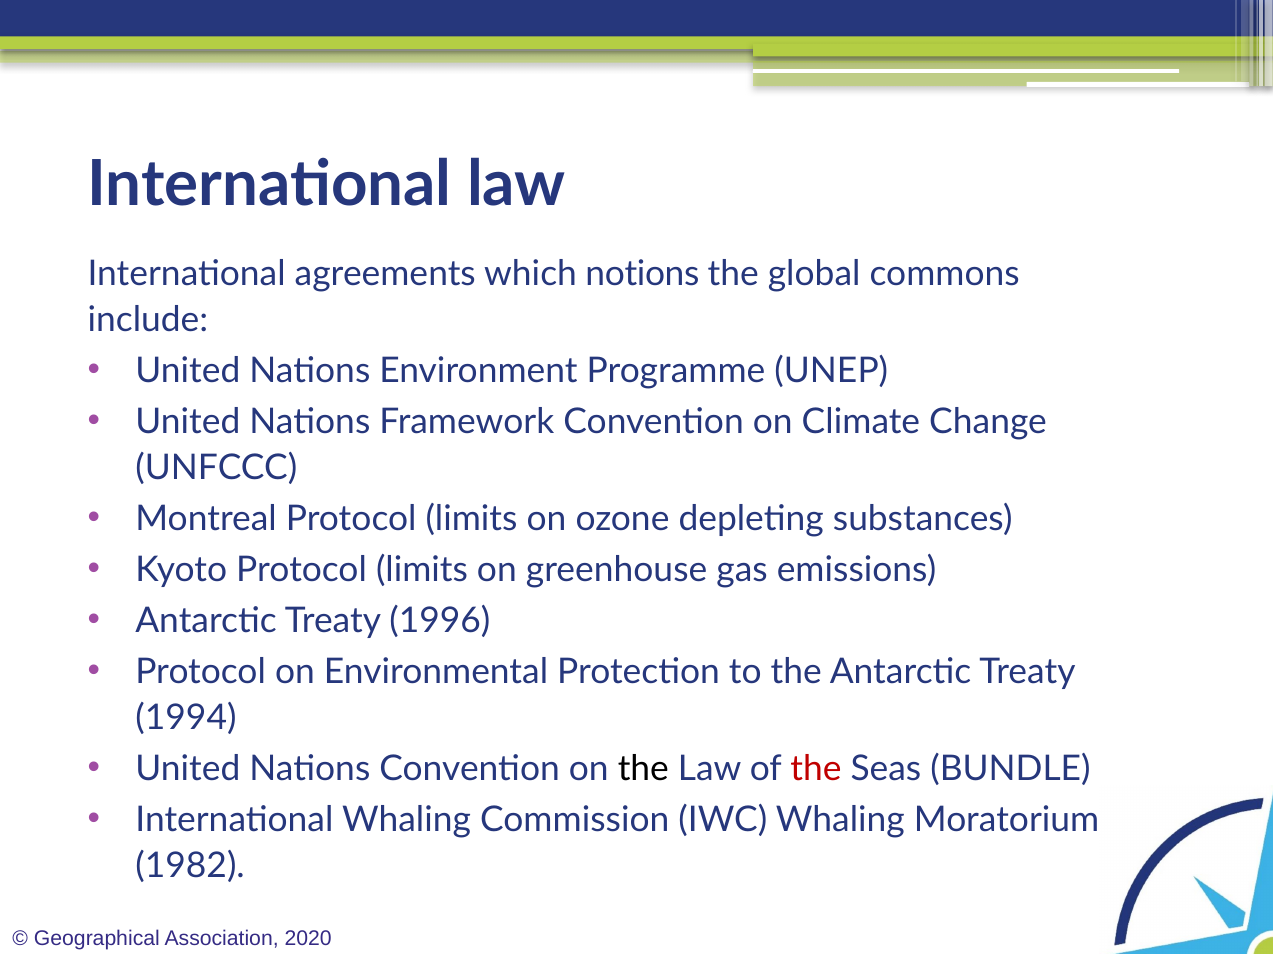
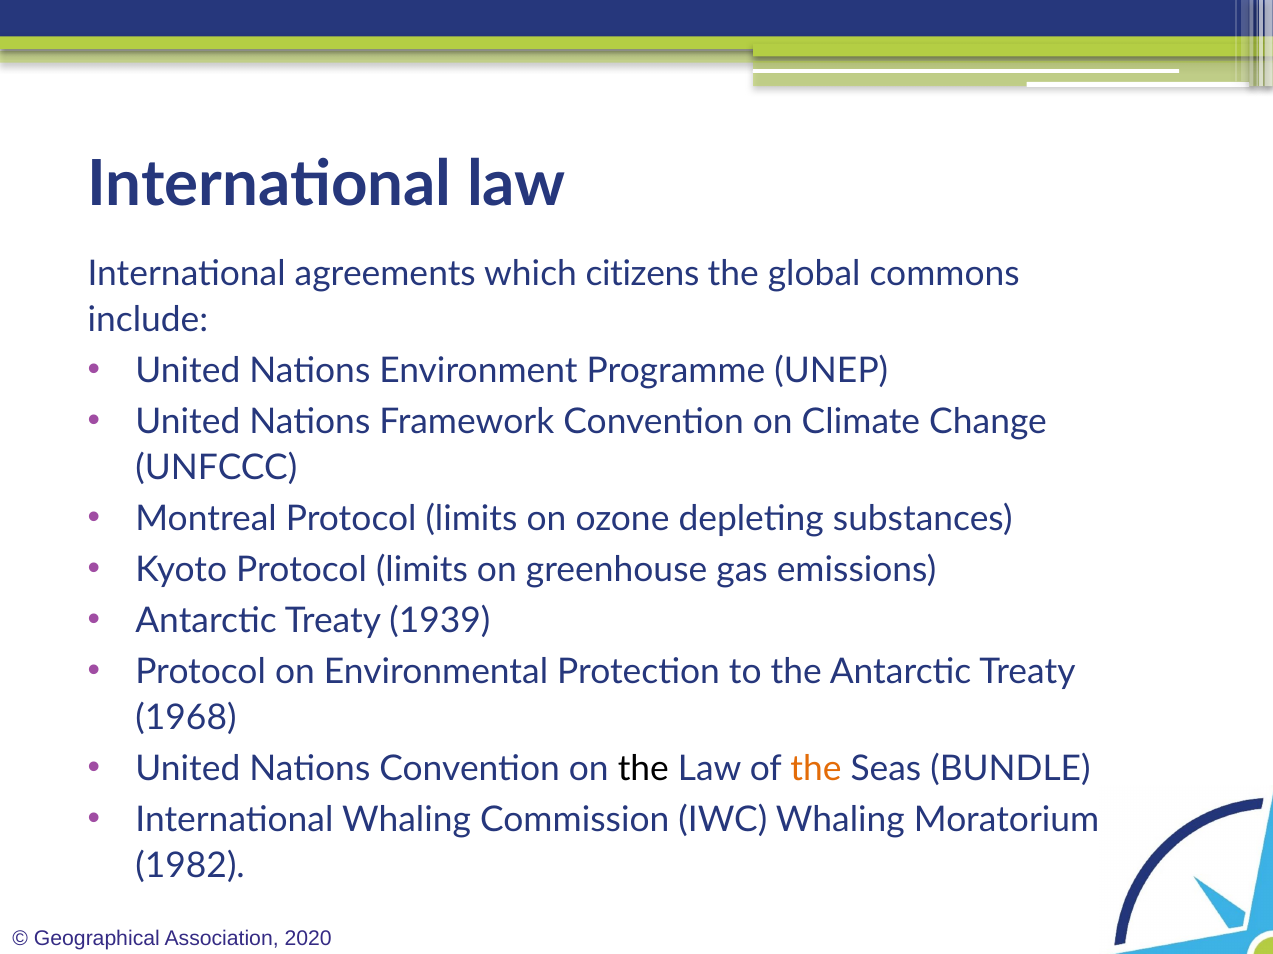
notions: notions -> citizens (642, 274)
1996: 1996 -> 1939 (440, 621)
1994: 1994 -> 1968 (186, 718)
the colour: red -> orange (816, 769)
